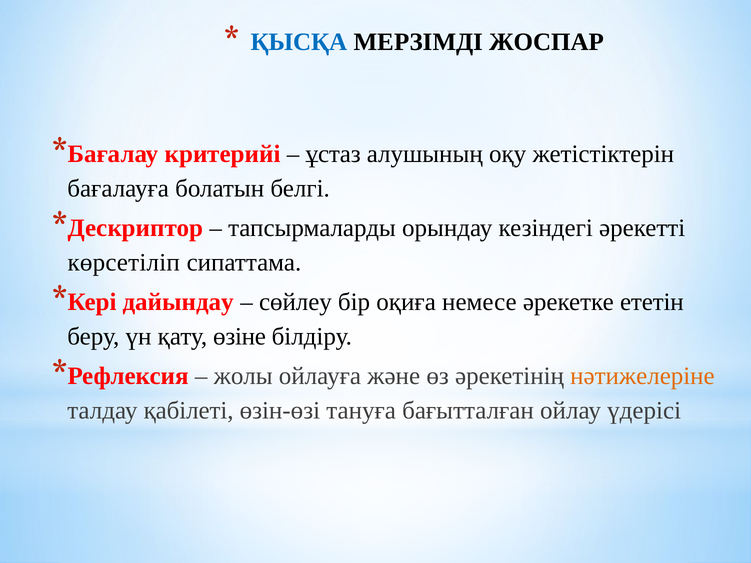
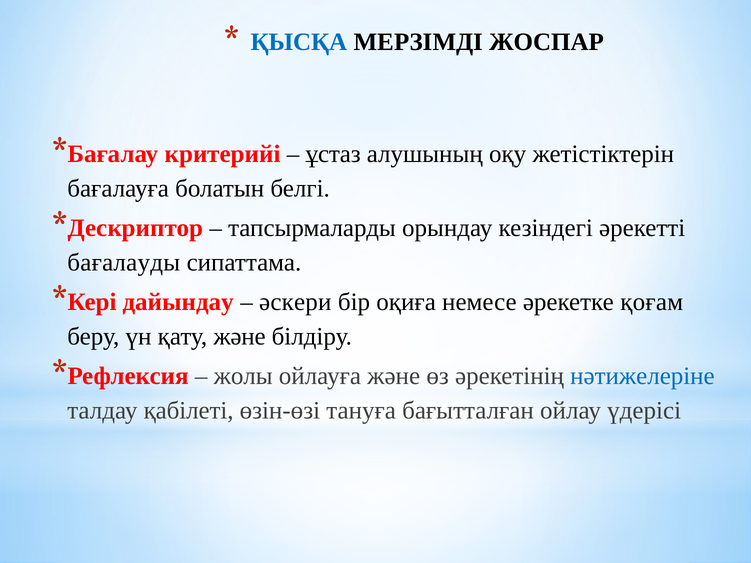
көрсетіліп: көрсетіліп -> бағалауды (124, 263)
сөйлеу: сөйлеу -> әскери (295, 302)
ететін: ететін -> қоғам (652, 302)
қату өзіне: өзіне -> және (240, 337)
нәтижелеріне colour: orange -> blue (642, 376)
